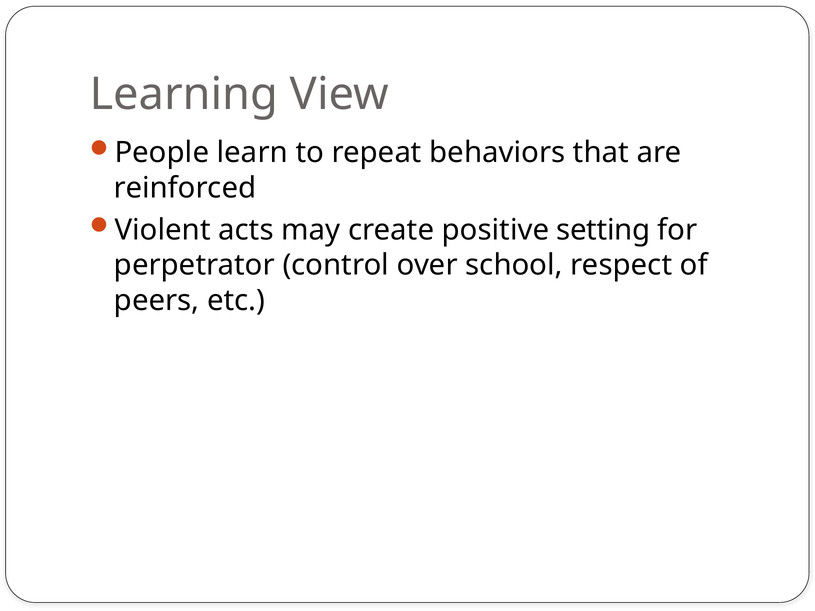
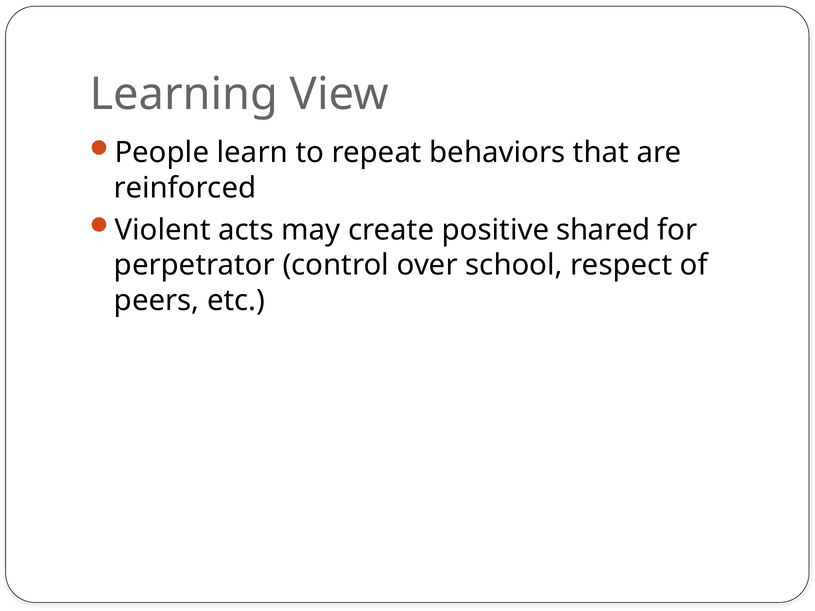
setting: setting -> shared (603, 230)
